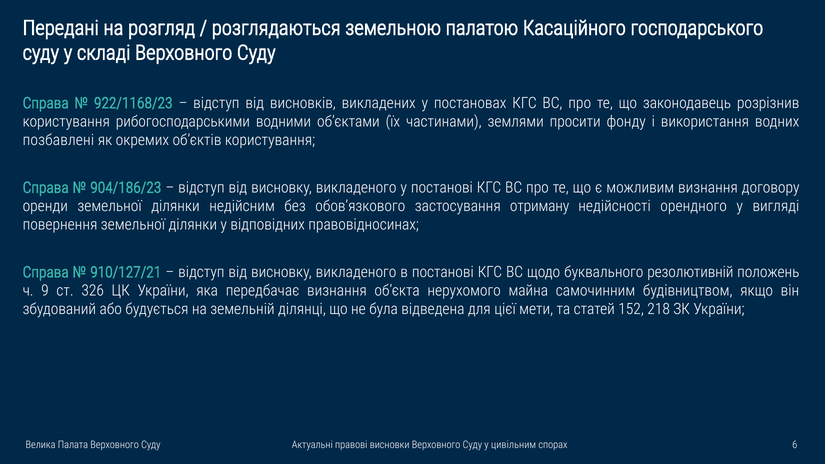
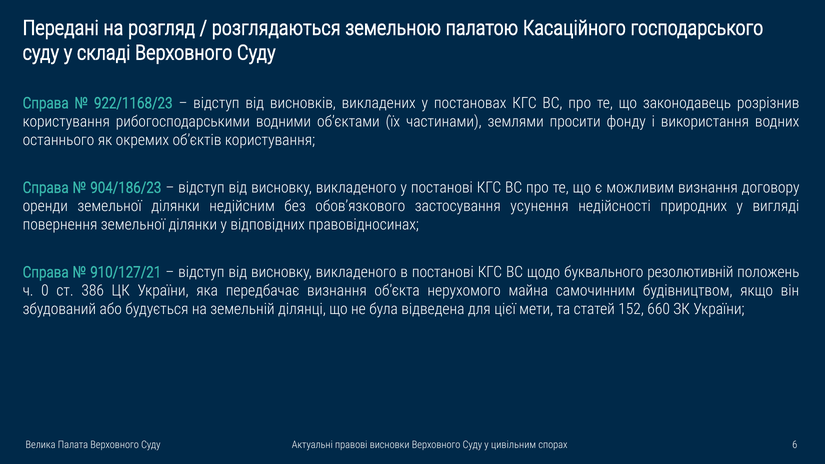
позбавлені: позбавлені -> останнього (58, 140)
отриману: отриману -> усунення (539, 206)
орендного: орендного -> природних (694, 206)
9: 9 -> 0 (45, 291)
326: 326 -> 386 (93, 291)
218: 218 -> 660 (659, 309)
